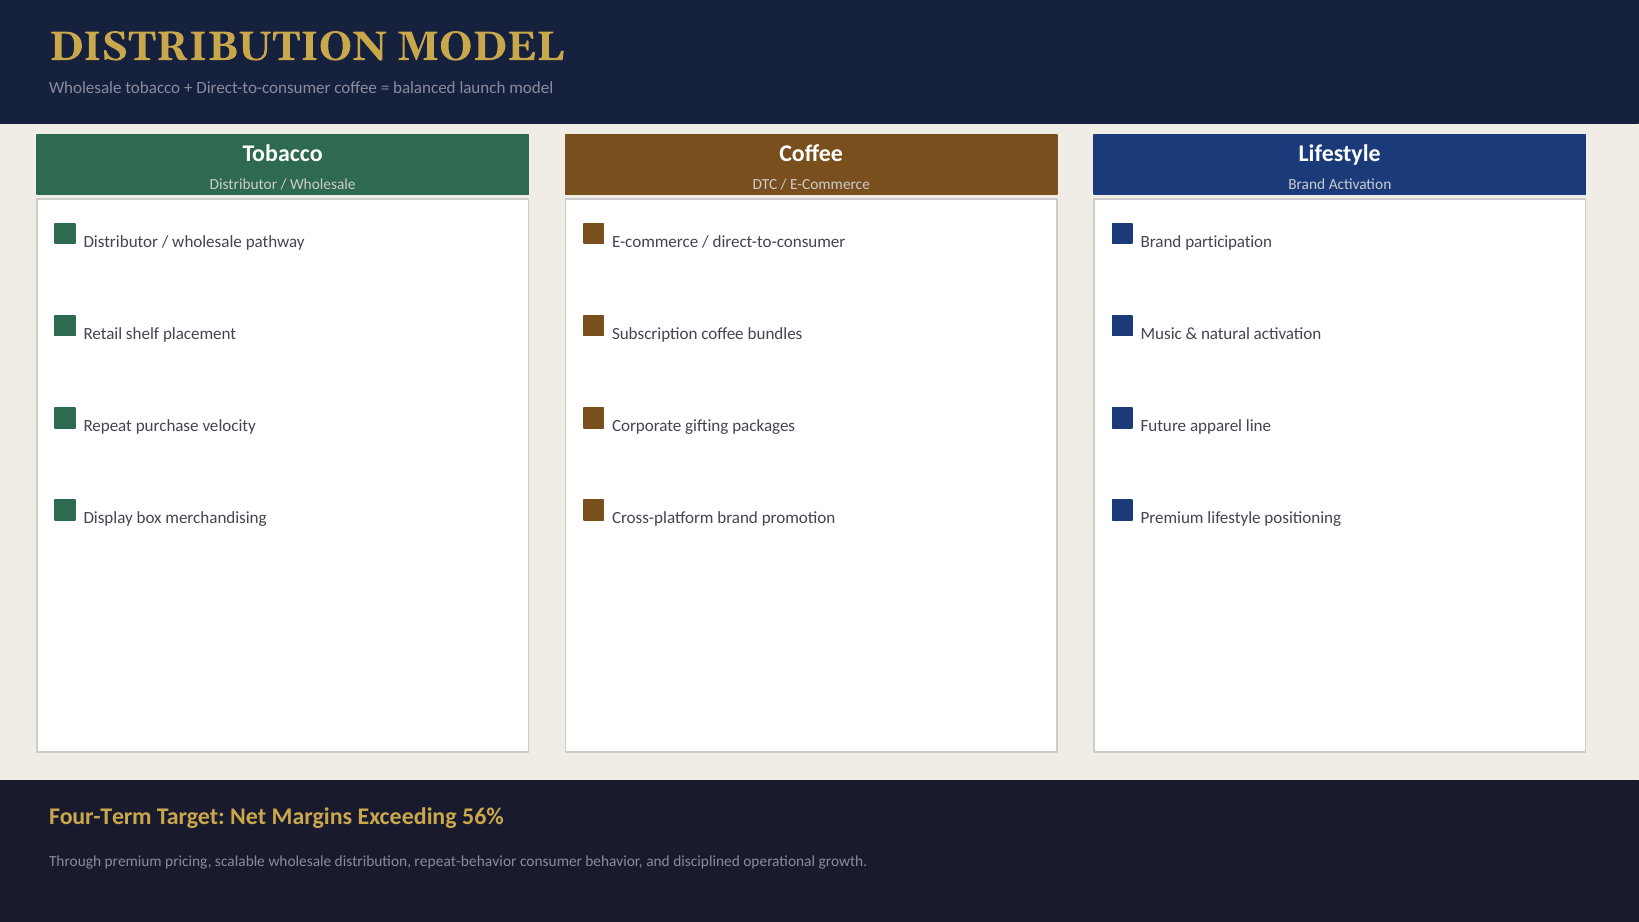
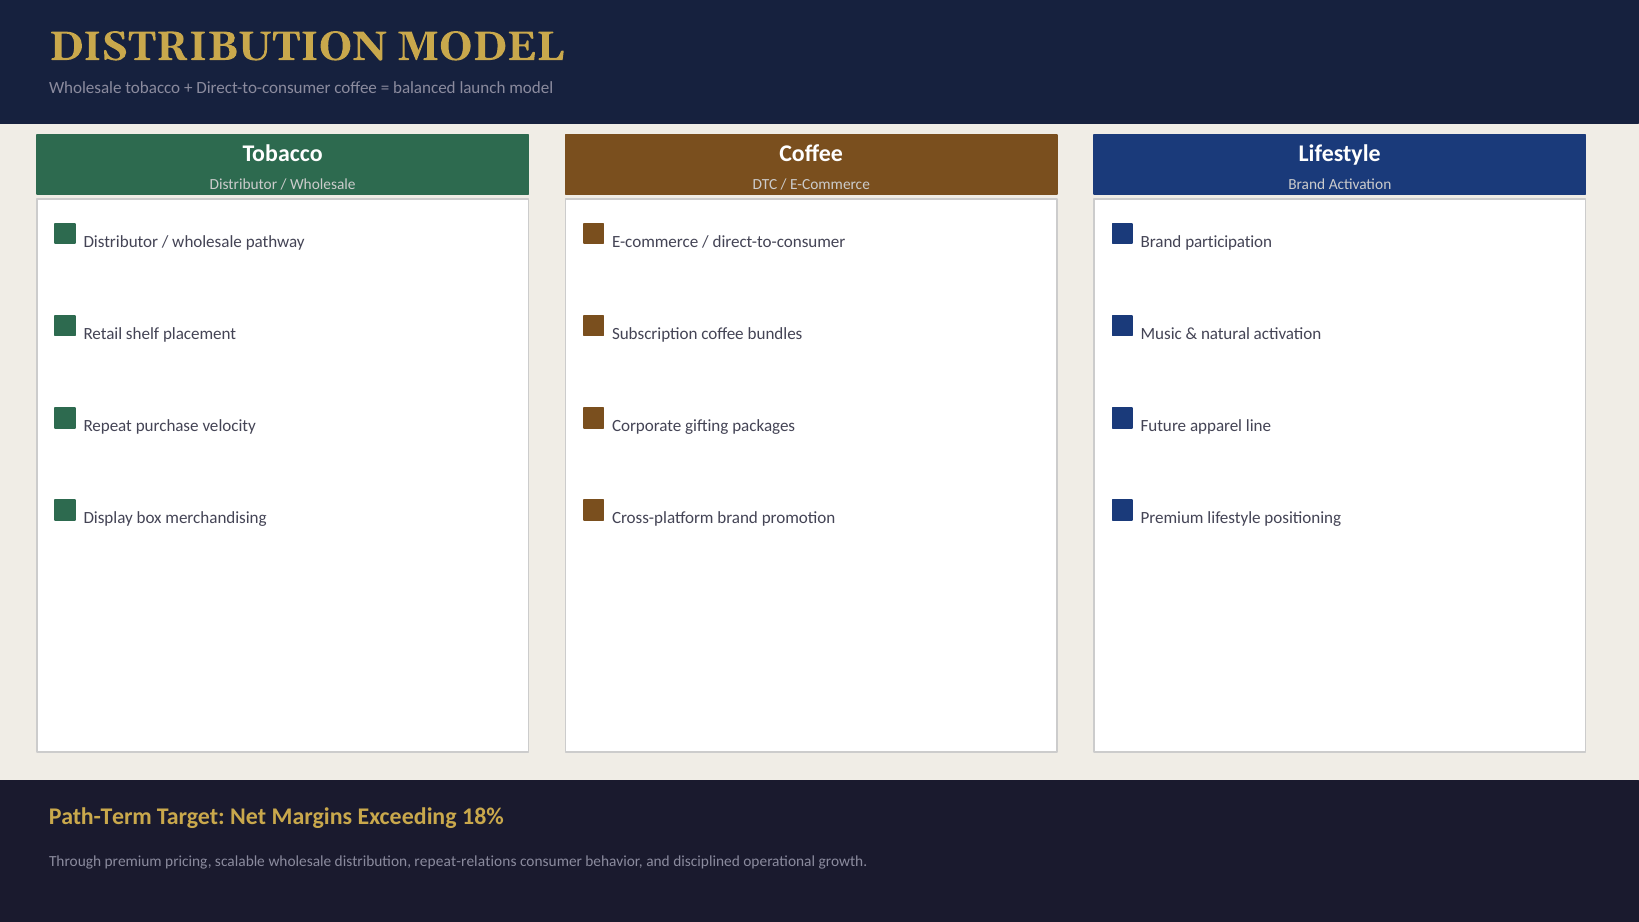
Four-Term: Four-Term -> Path-Term (100, 817)
56%: 56% -> 18% (483, 817)
repeat-behavior: repeat-behavior -> repeat-relations (466, 861)
